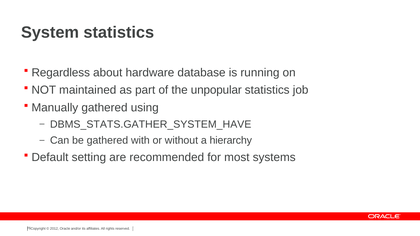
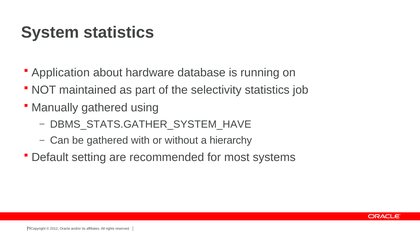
Regardless: Regardless -> Application (61, 73)
unpopular: unpopular -> selectivity (216, 90)
